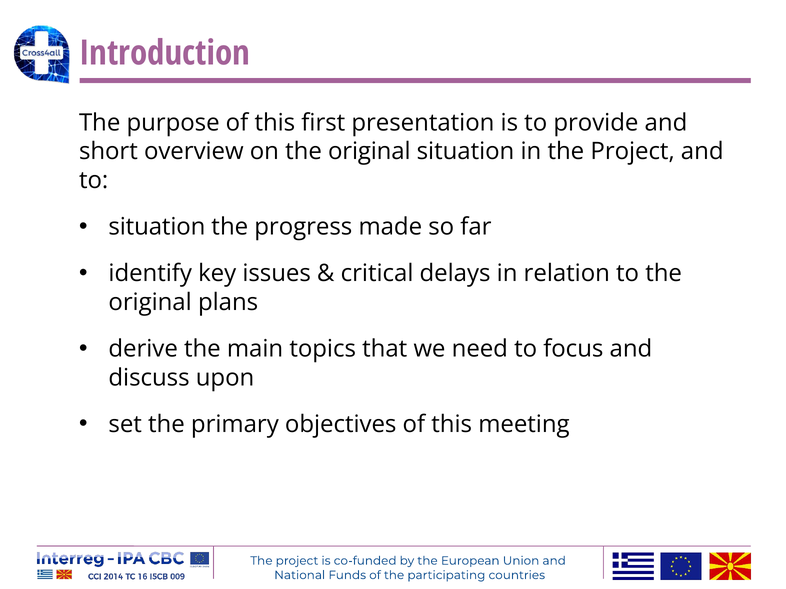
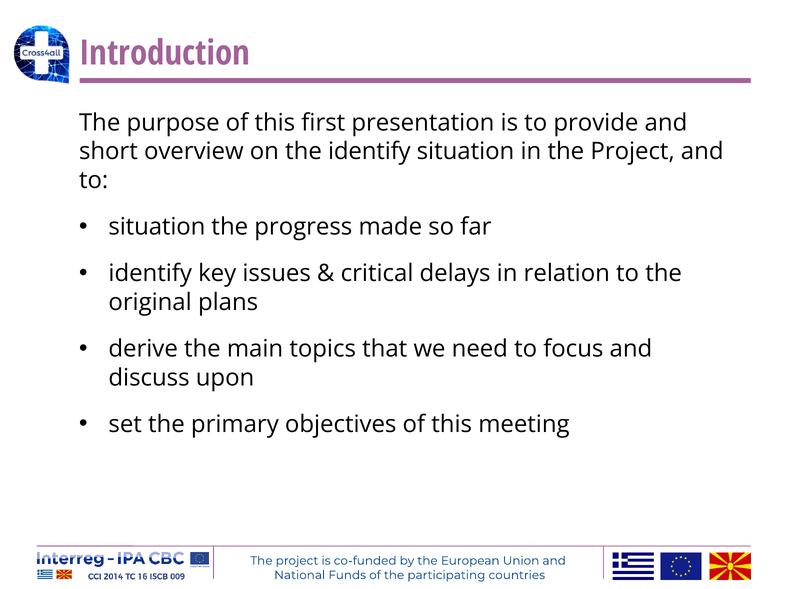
on the original: original -> identify (369, 152)
